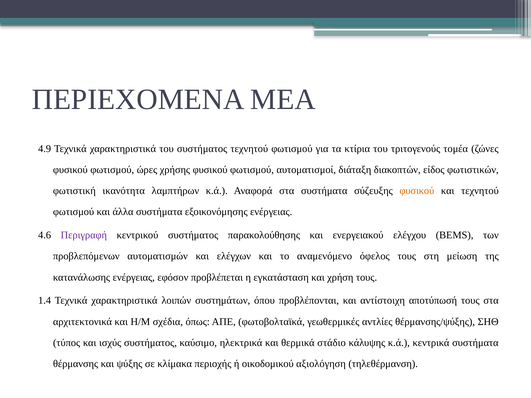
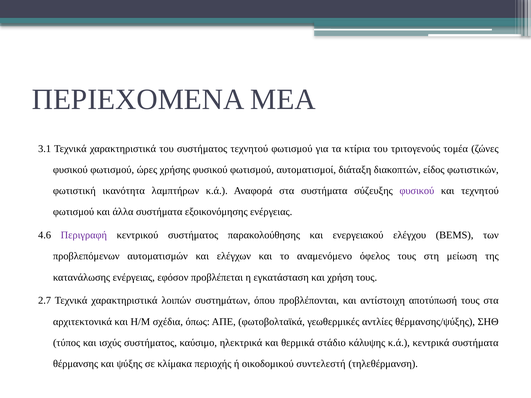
4.9: 4.9 -> 3.1 (45, 149)
φυσικού colour: orange -> purple (417, 191)
1.4: 1.4 -> 2.7 (45, 301)
αξιολόγηση: αξιολόγηση -> συντελεστή (321, 364)
